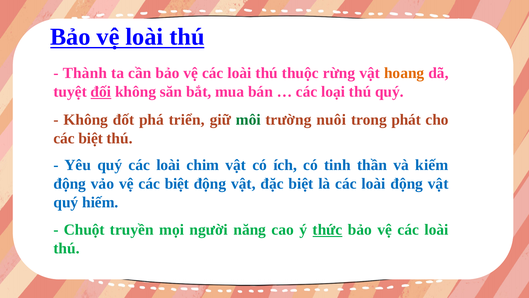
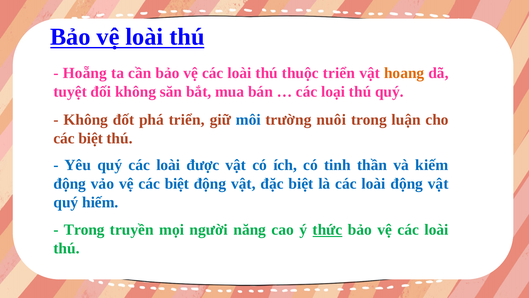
Thành: Thành -> Hoẵng (85, 73)
thuộc rừng: rừng -> triển (339, 73)
đối underline: present -> none (101, 92)
môi colour: green -> blue (248, 120)
phát: phát -> luận (406, 120)
chim: chim -> được (203, 165)
Chuột: Chuột -> Trong (84, 229)
